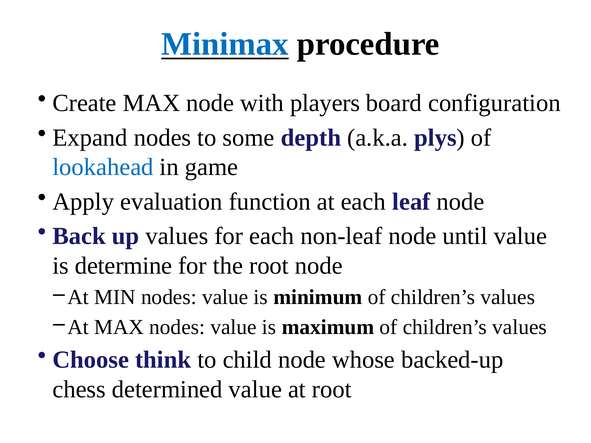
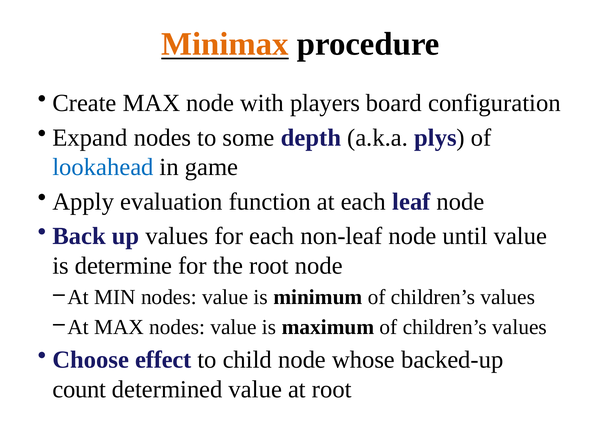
Minimax colour: blue -> orange (225, 44)
think: think -> effect (163, 360)
chess: chess -> count (79, 389)
